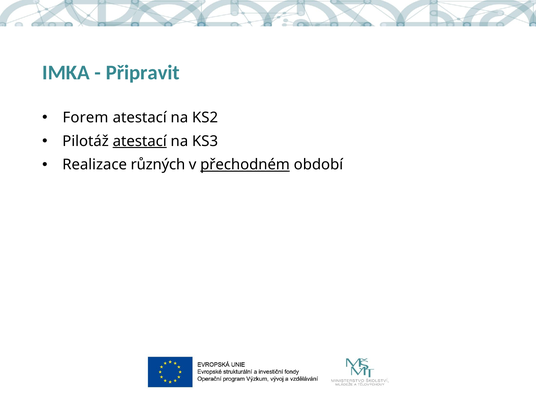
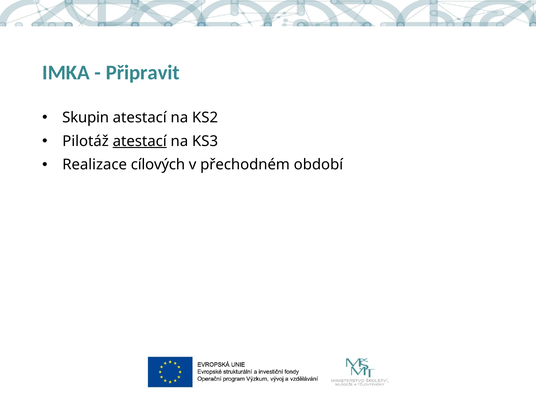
Forem: Forem -> Skupin (86, 118)
různých: různých -> cílových (158, 165)
přechodném underline: present -> none (245, 165)
